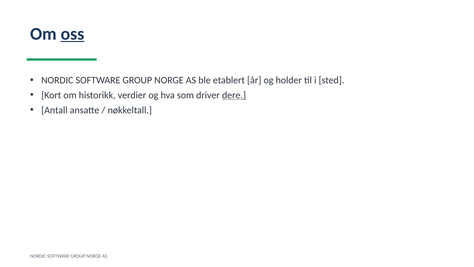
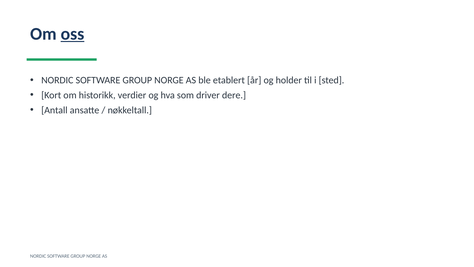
dere underline: present -> none (234, 95)
